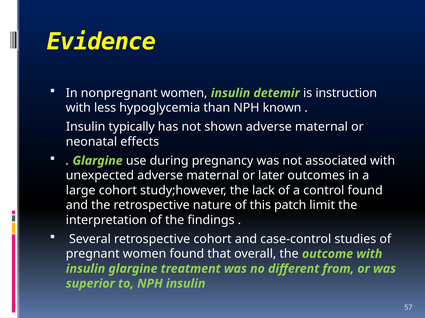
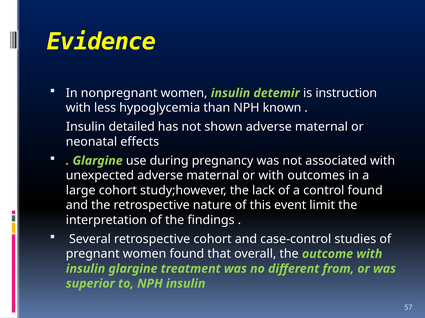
typically: typically -> detailed (132, 127)
or later: later -> with (271, 176)
patch: patch -> event (290, 206)
